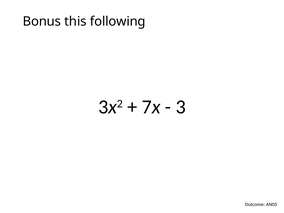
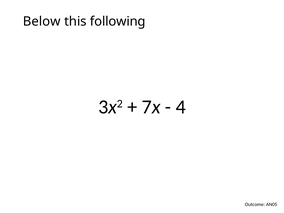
Bonus: Bonus -> Below (42, 21)
3: 3 -> 4 (181, 107)
